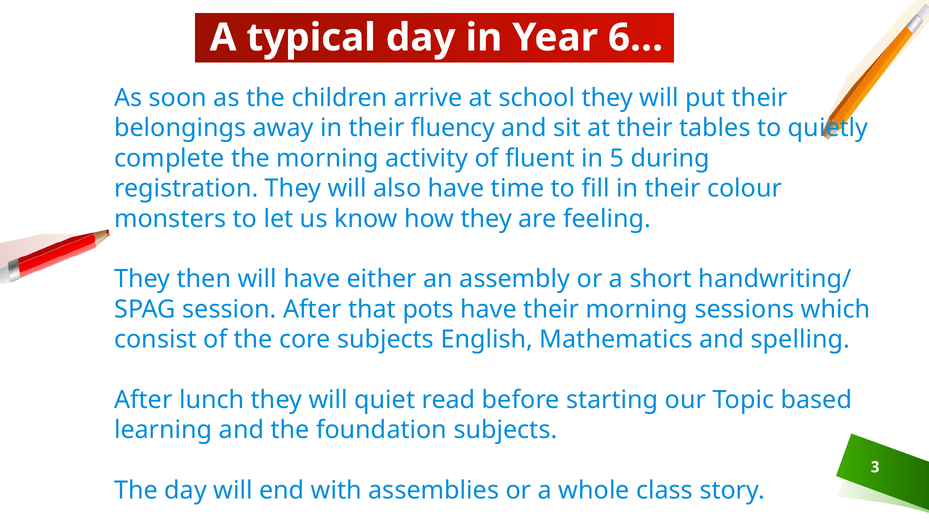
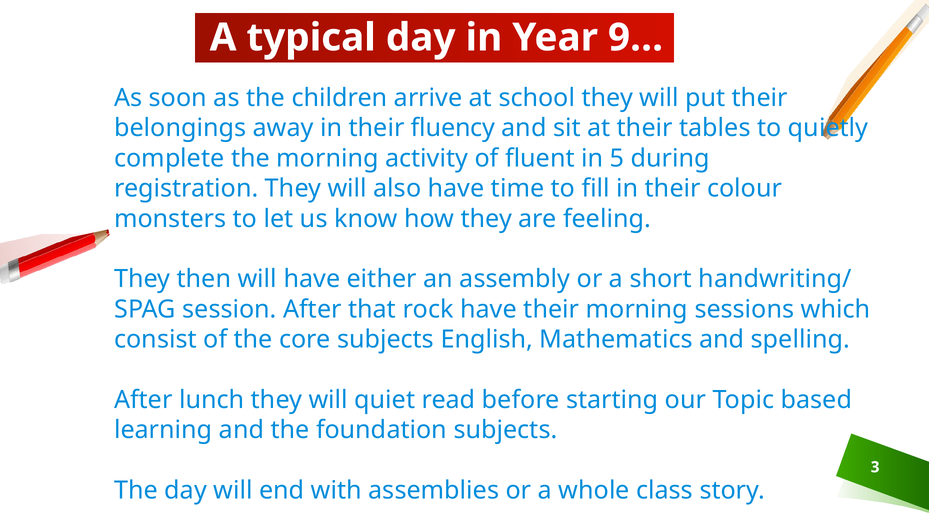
6…: 6… -> 9… (636, 38)
pots: pots -> rock (428, 309)
